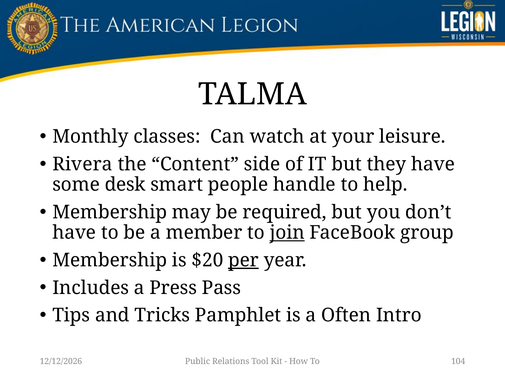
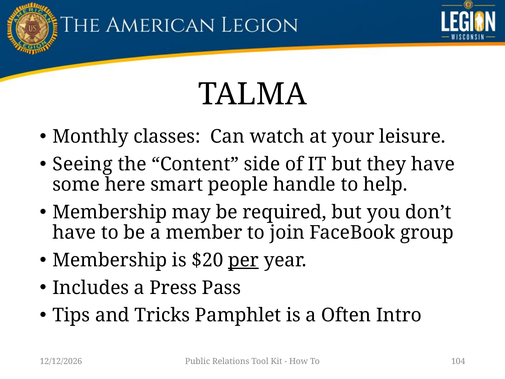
Rivera: Rivera -> Seeing (83, 164)
desk: desk -> here (125, 185)
join underline: present -> none (287, 233)
